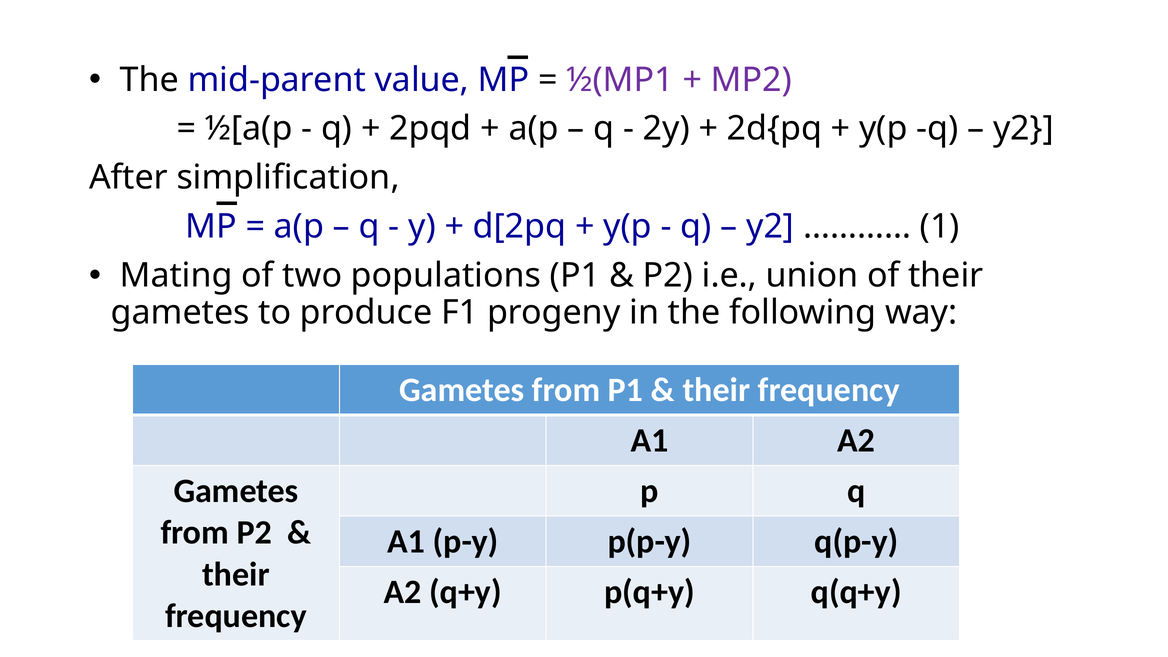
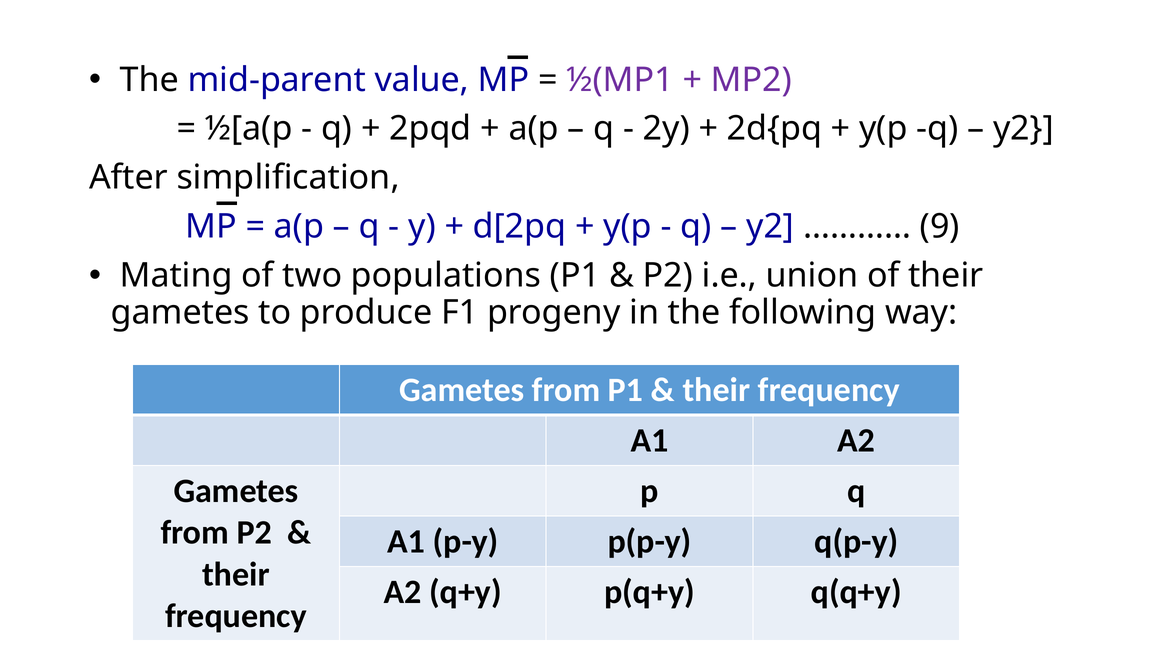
1: 1 -> 9 (940, 227)
